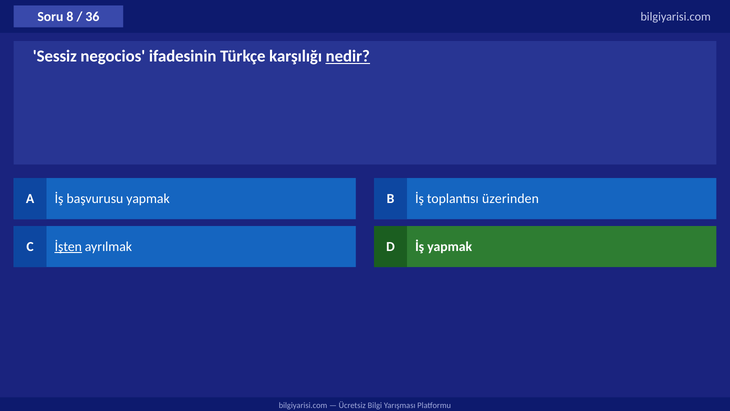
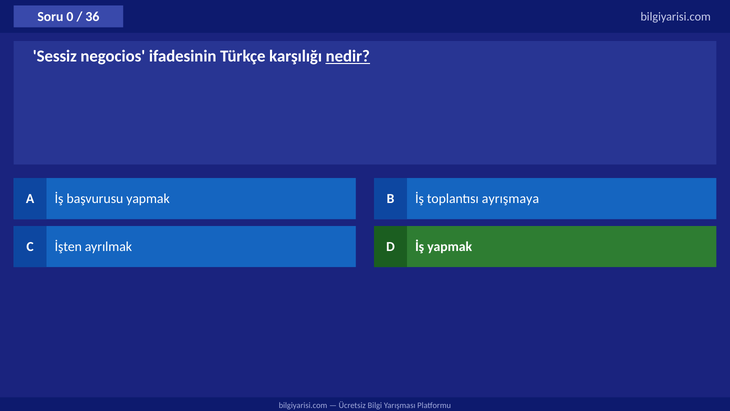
8: 8 -> 0 (70, 17)
üzerinden: üzerinden -> ayrışmaya (510, 199)
İşten underline: present -> none (68, 247)
